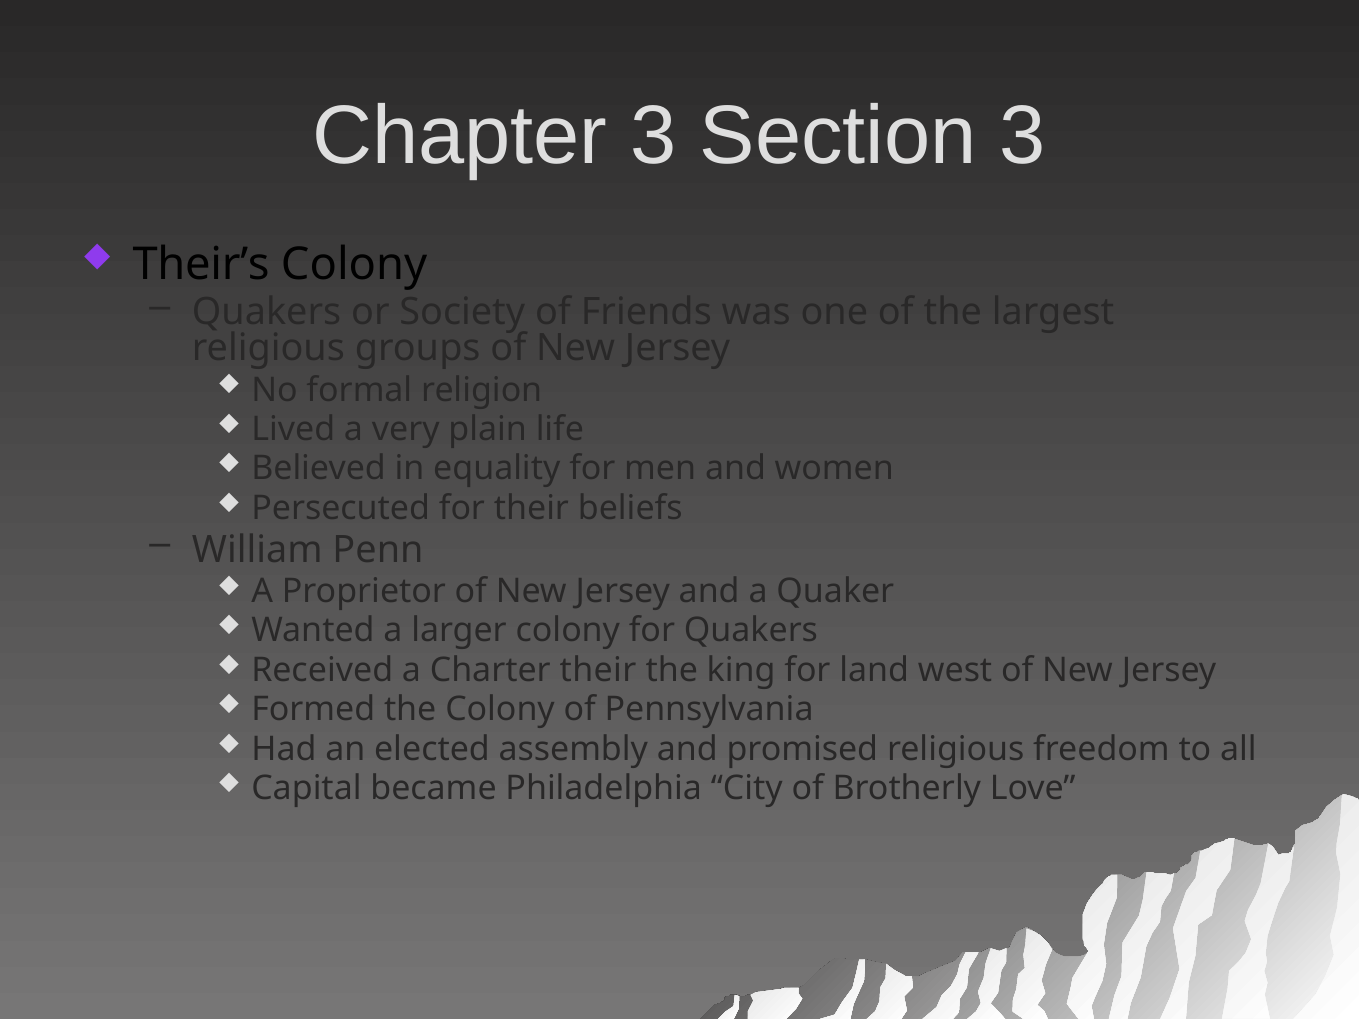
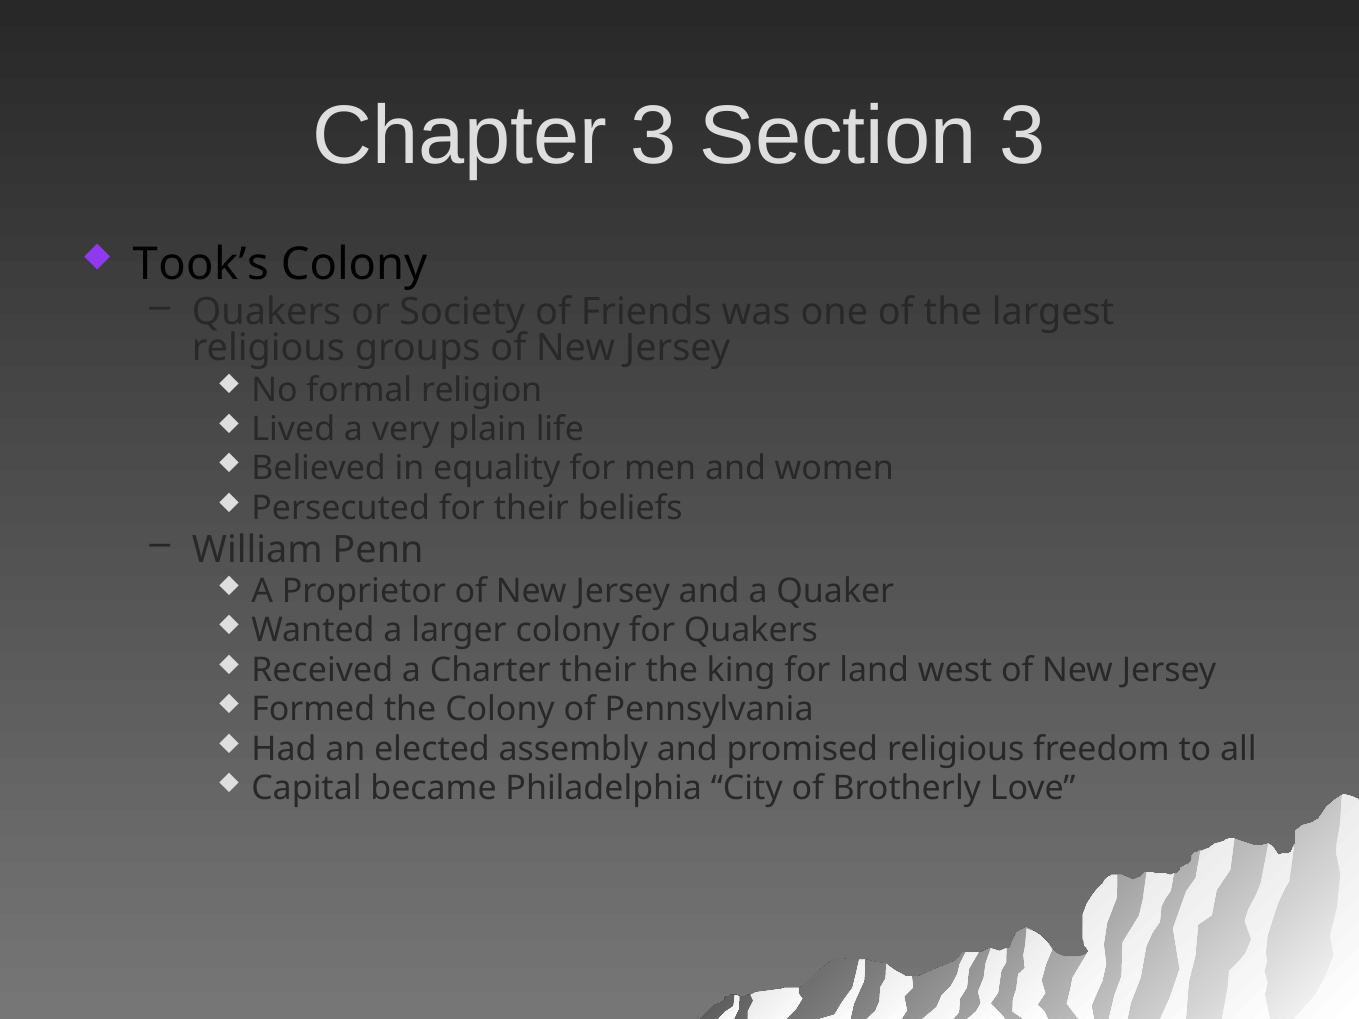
Their’s: Their’s -> Took’s (201, 264)
